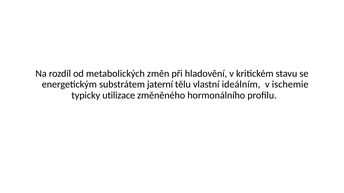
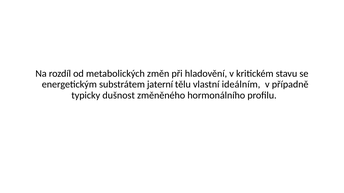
ischemie: ischemie -> případně (290, 85)
utilizace: utilizace -> dušnost (119, 95)
